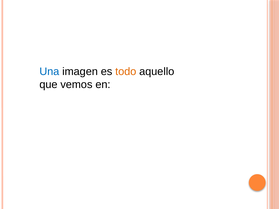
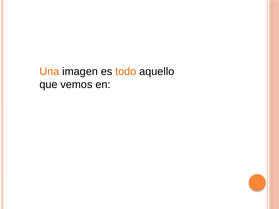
Una colour: blue -> orange (49, 72)
